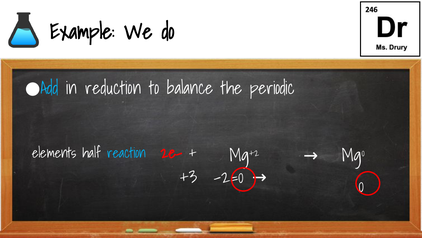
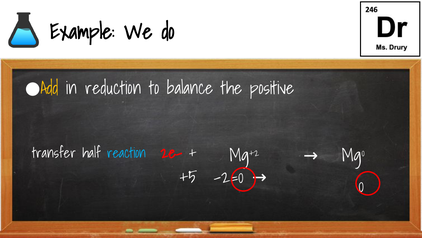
Add colour: light blue -> yellow (49, 88)
periodic: periodic -> positive (272, 88)
elements: elements -> transfer (54, 153)
+3: +3 -> +5 (189, 177)
